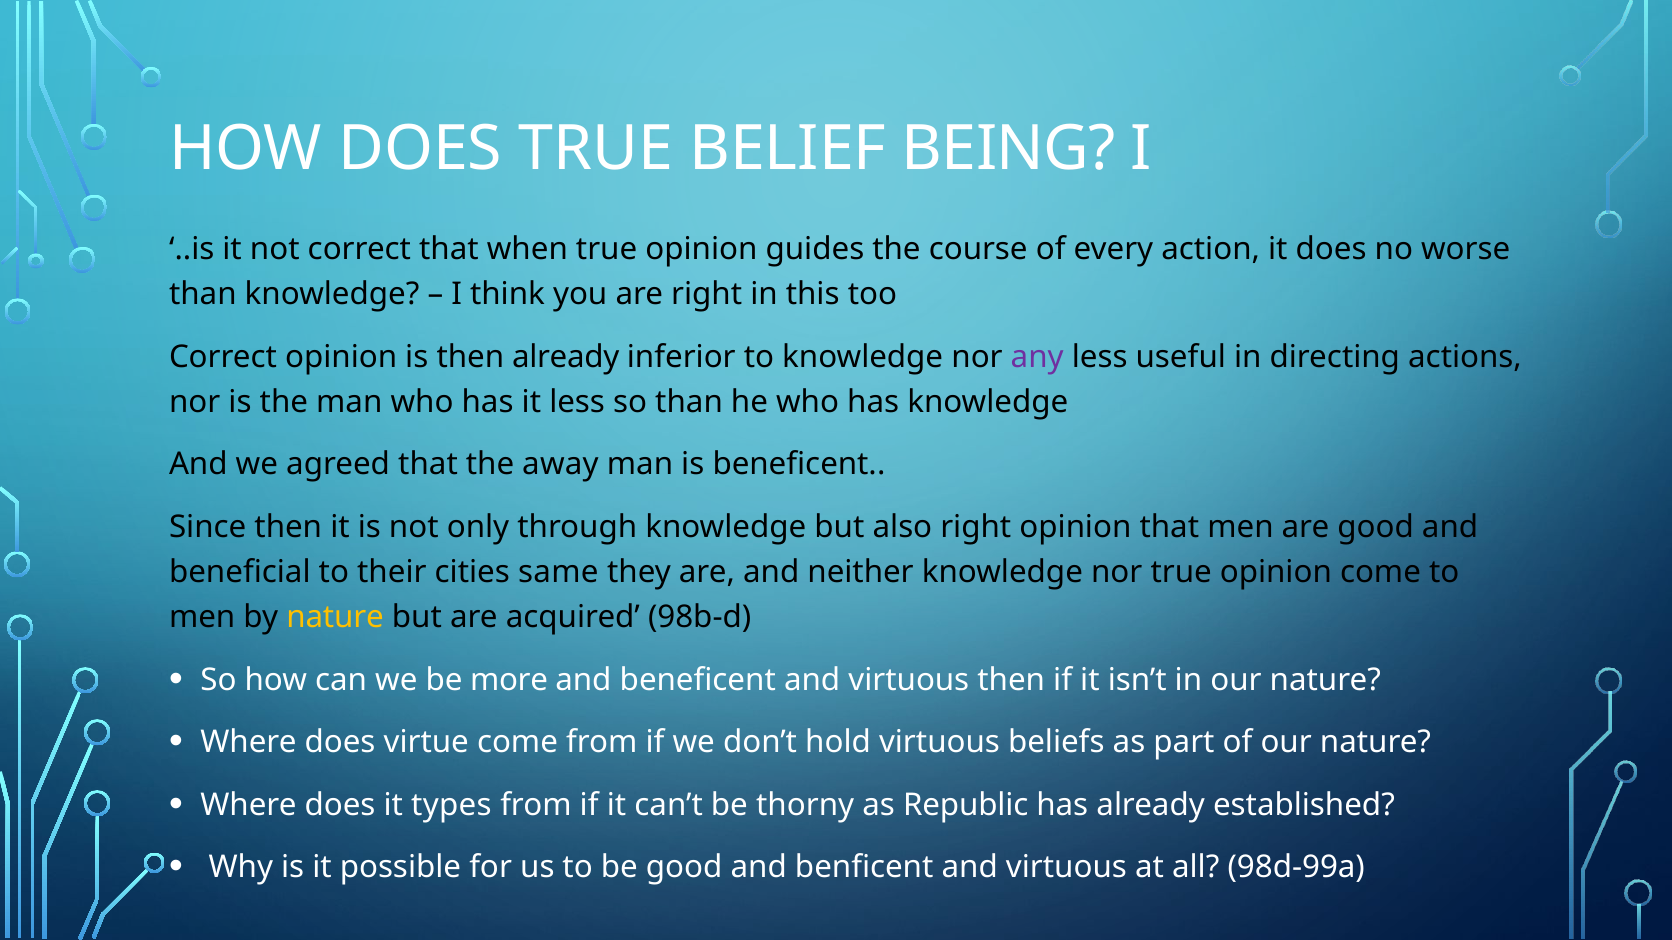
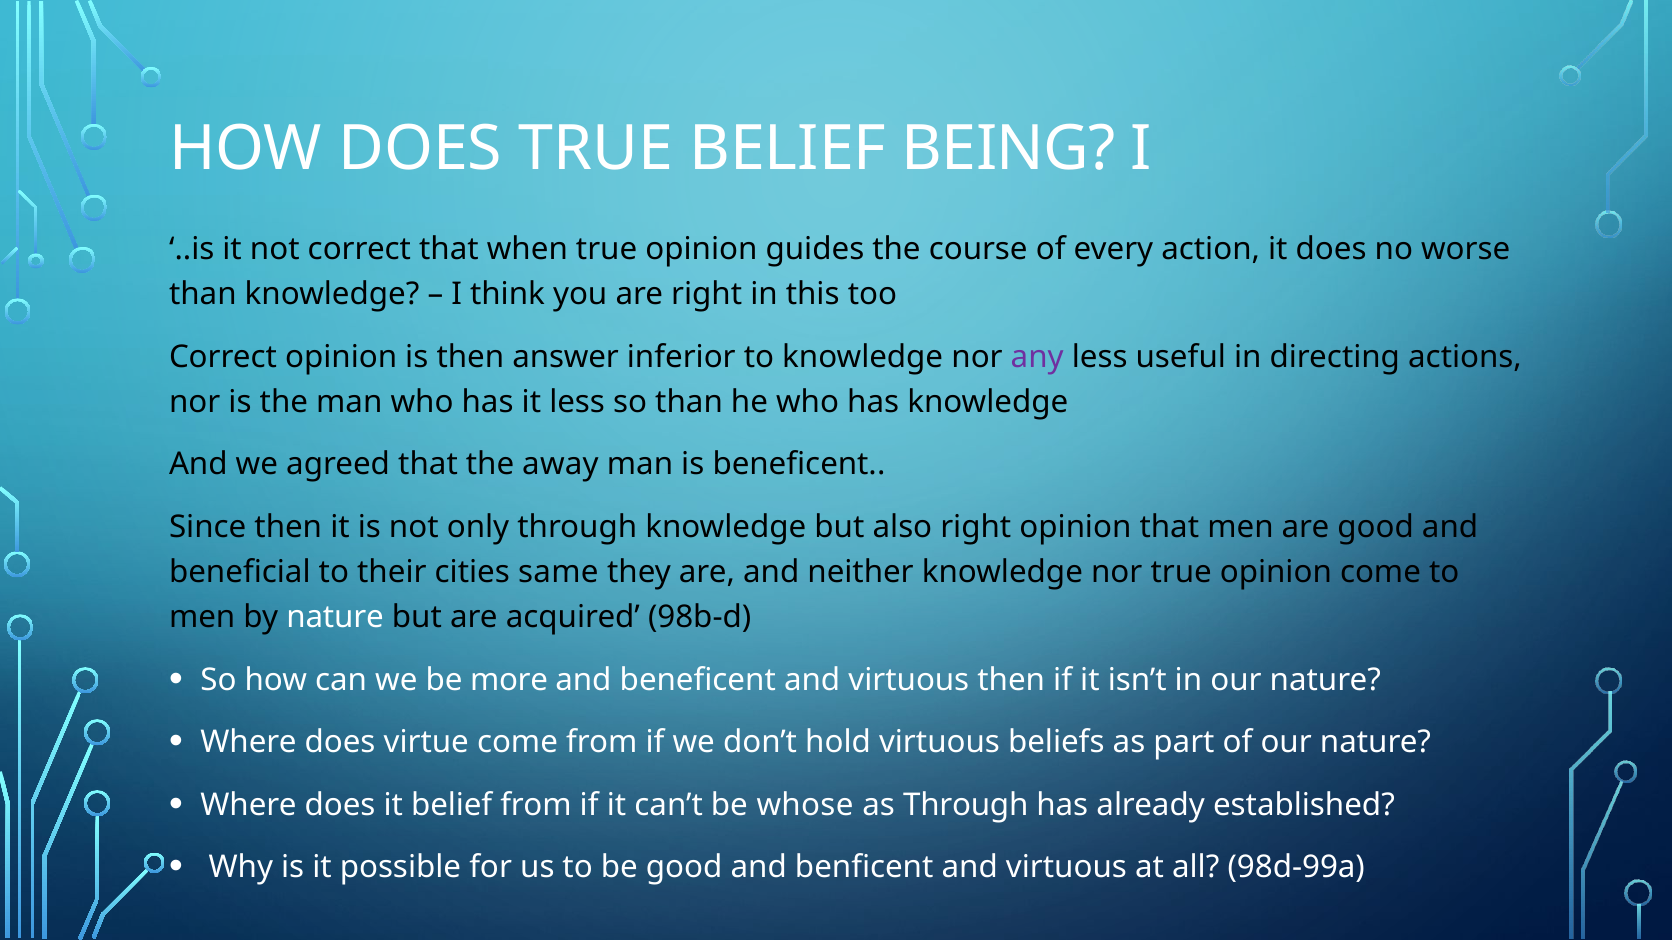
then already: already -> answer (566, 357)
nature colour: yellow -> white (335, 618)
it types: types -> belief (452, 805)
thorny: thorny -> whose (805, 805)
as Republic: Republic -> Through (966, 805)
